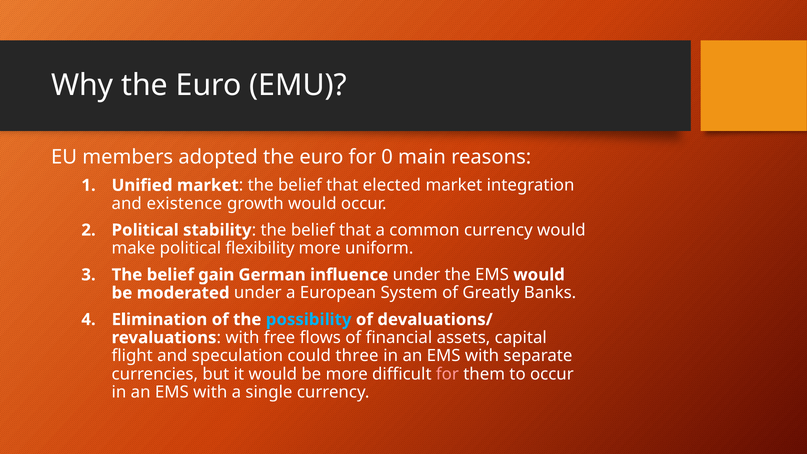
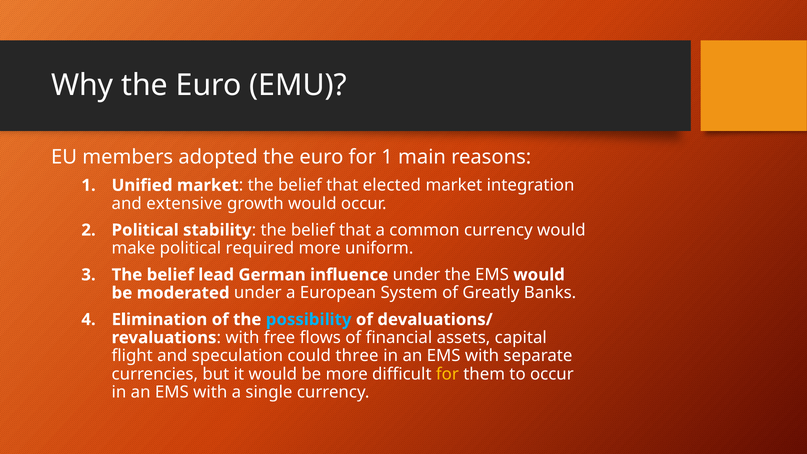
for 0: 0 -> 1 (387, 157)
existence: existence -> extensive (184, 203)
flexibility: flexibility -> required (260, 248)
gain: gain -> lead (216, 275)
for colour: pink -> yellow (447, 374)
